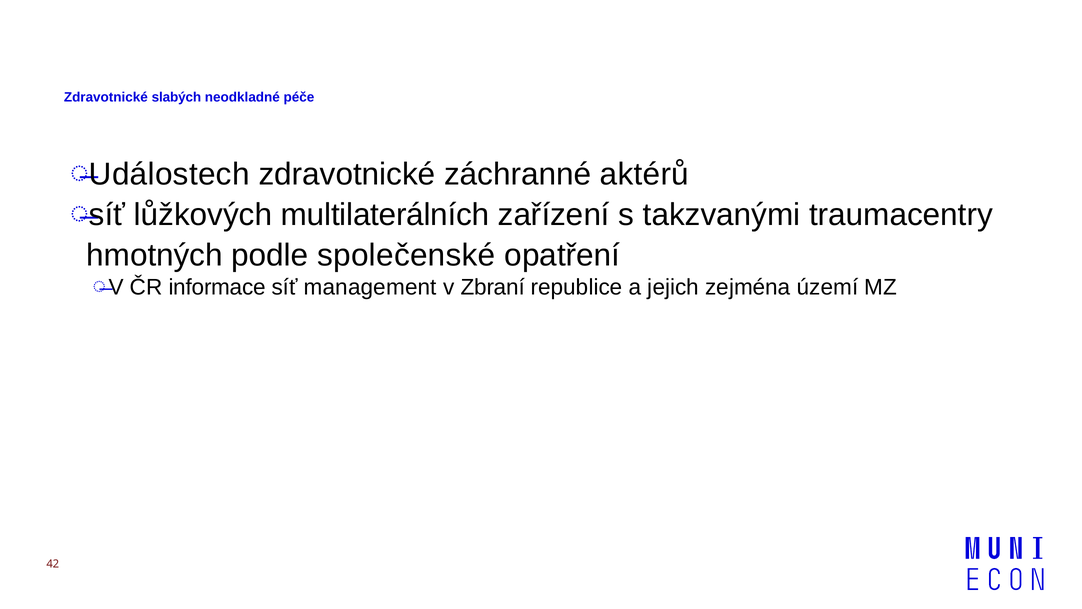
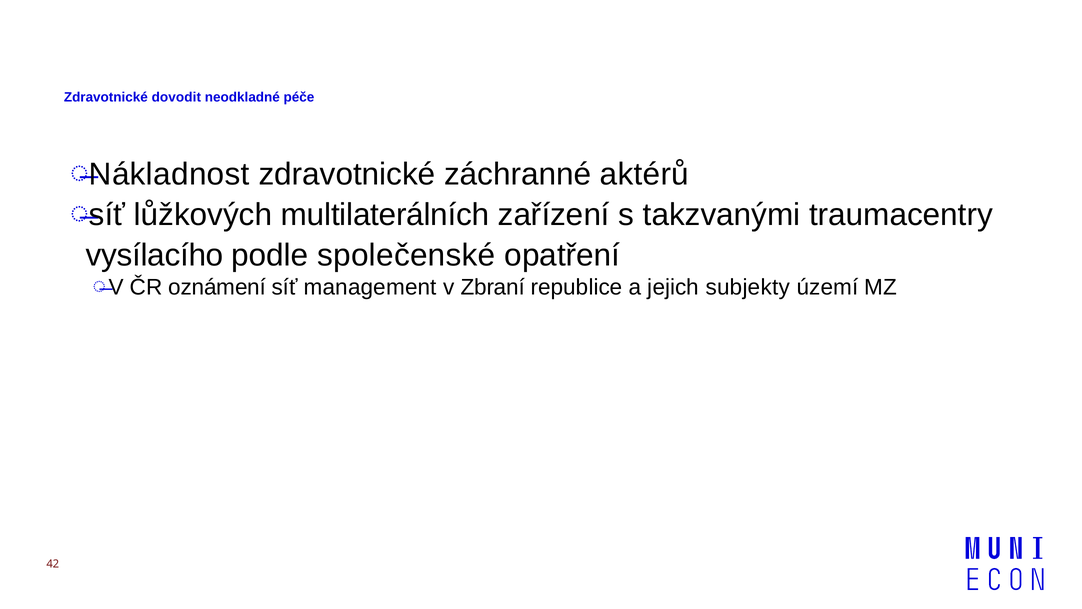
slabých: slabých -> dovodit (176, 97)
Událostech: Událostech -> Nákladnost (169, 174)
hmotných: hmotných -> vysílacího (155, 255)
informace: informace -> oznámení (217, 287)
zejména: zejména -> subjekty (748, 287)
